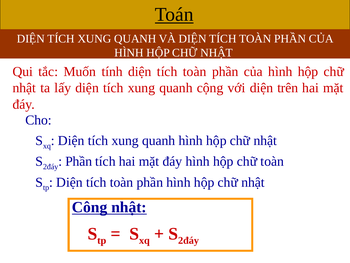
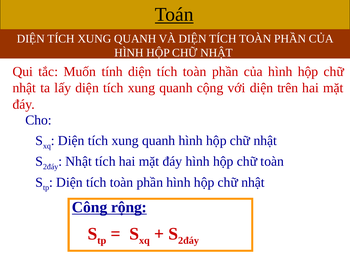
Phần: Phần -> Nhật (79, 161)
Công nhật: nhật -> rộng (129, 207)
